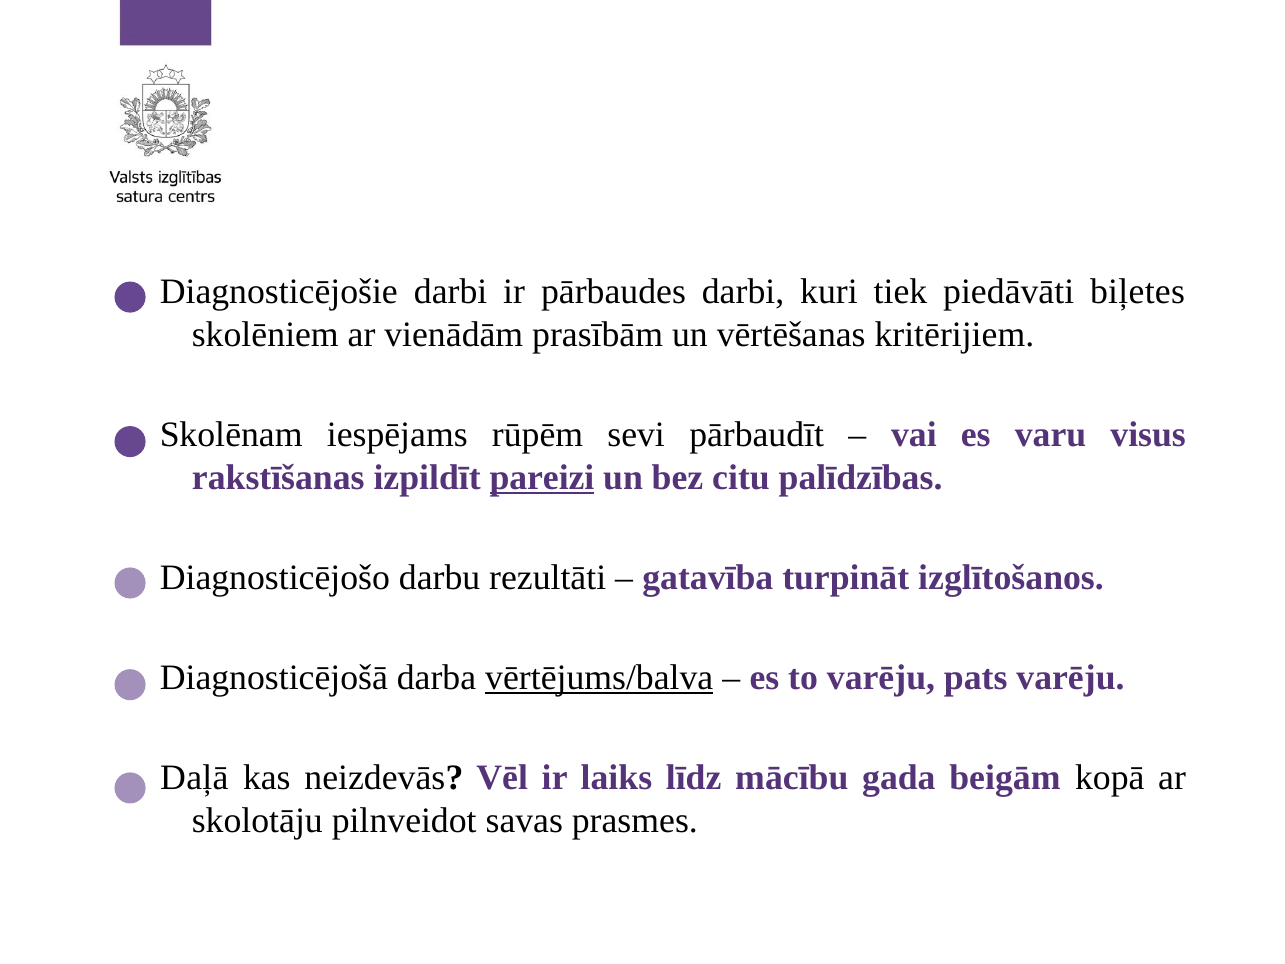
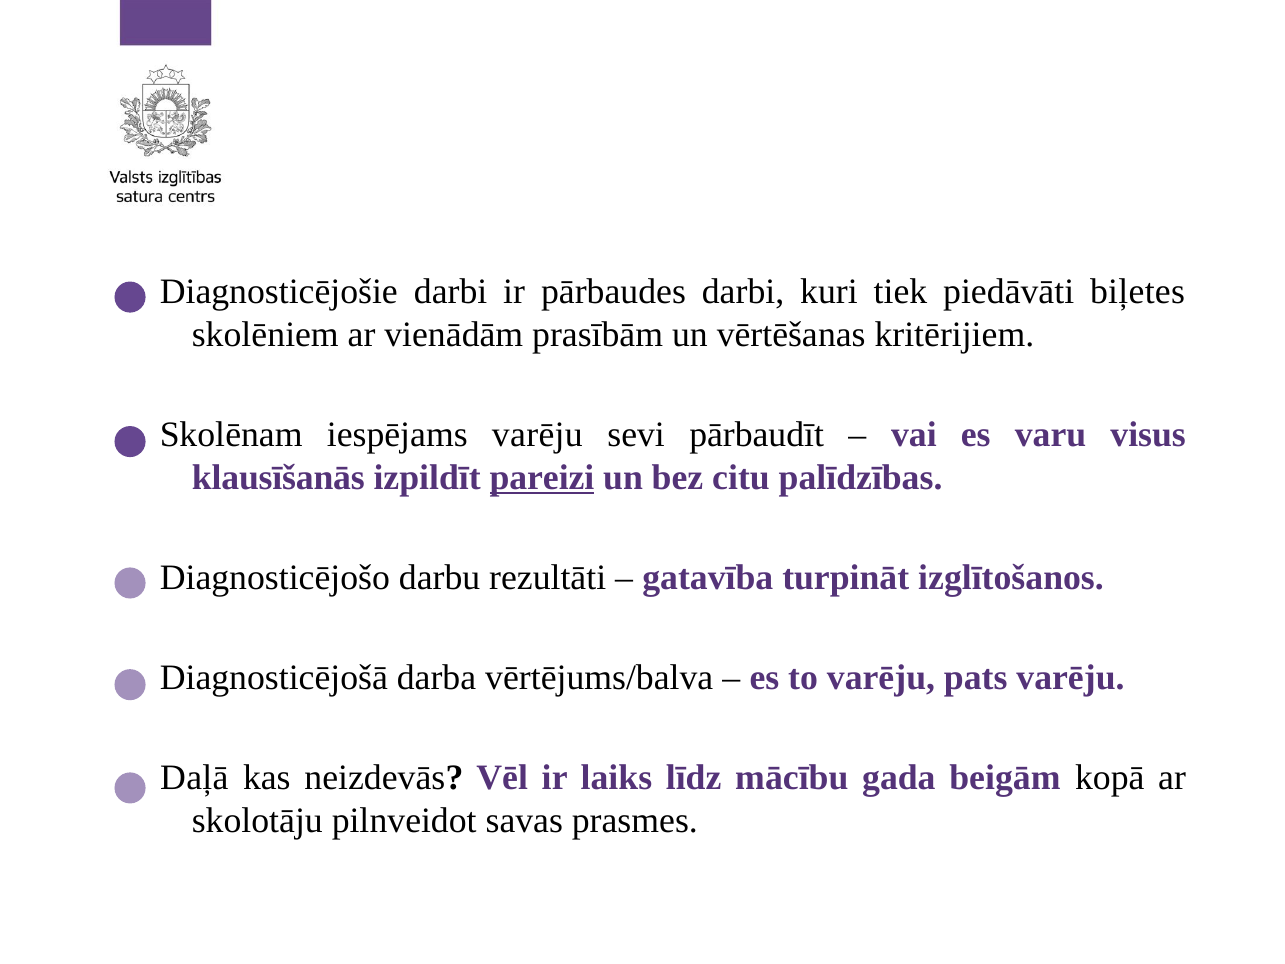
iespējams rūpēm: rūpēm -> varēju (537, 434)
rakstīšanas: rakstīšanas -> klausīšanās (278, 477)
vērtējums/balva underline: present -> none (599, 677)
